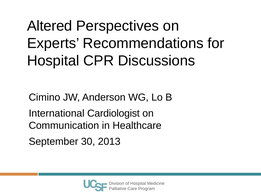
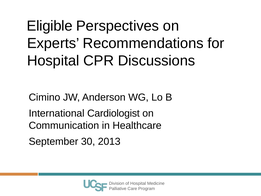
Altered: Altered -> Eligible (50, 26)
